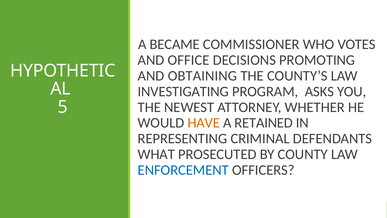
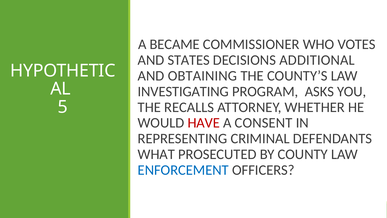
OFFICE: OFFICE -> STATES (189, 60)
PROMOTING: PROMOTING -> ADDITIONAL (317, 60)
NEWEST: NEWEST -> RECALLS (189, 107)
HAVE colour: orange -> red (204, 123)
RETAINED: RETAINED -> CONSENT (264, 123)
